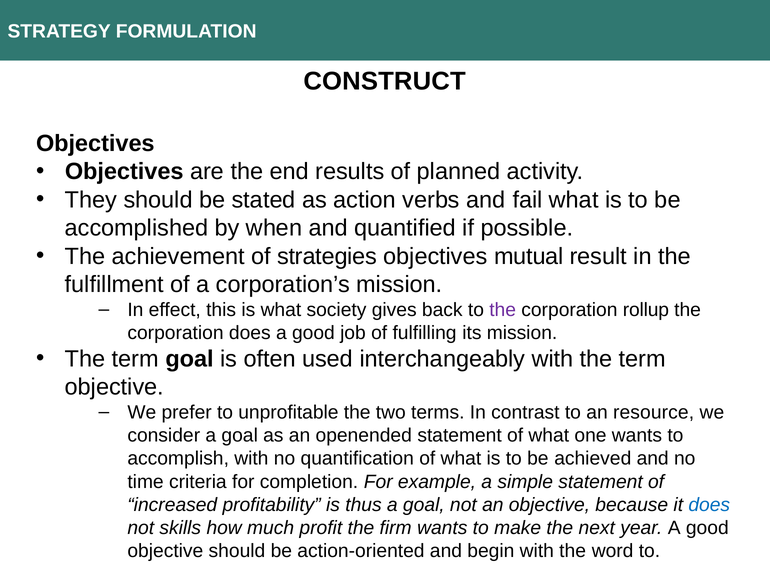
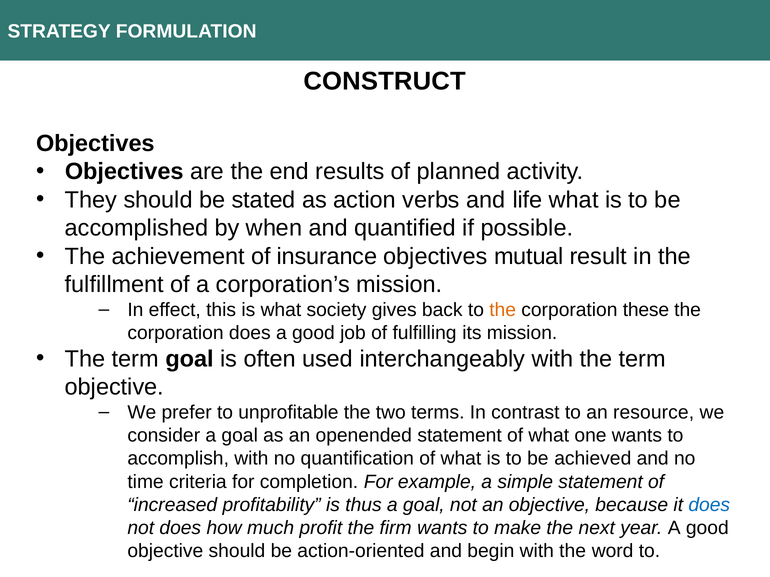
fail: fail -> life (528, 200)
strategies: strategies -> insurance (327, 257)
the colour: purple -> orange (503, 310)
rollup: rollup -> these (646, 310)
not skills: skills -> does (180, 528)
